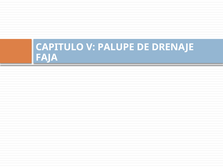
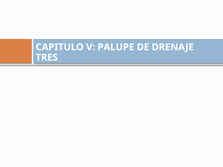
FAJA: FAJA -> TRES (47, 58)
